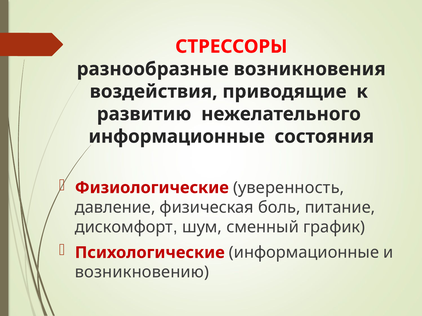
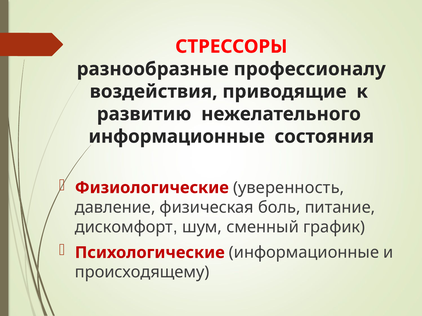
возникновения: возникновения -> профессионалу (310, 69)
возникновению: возникновению -> происходящему (142, 273)
